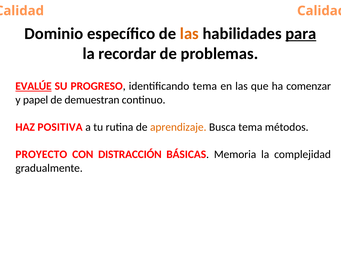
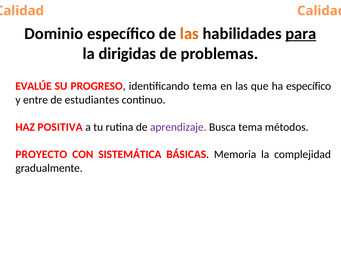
recordar: recordar -> dirigidas (127, 53)
EVALÚE underline: present -> none (33, 86)
ha comenzar: comenzar -> específico (309, 86)
papel: papel -> entre (36, 100)
demuestran: demuestran -> estudiantes (92, 100)
aprendizaje colour: orange -> purple (178, 127)
DISTRACCIÓN: DISTRACCIÓN -> SISTEMÁTICA (130, 154)
